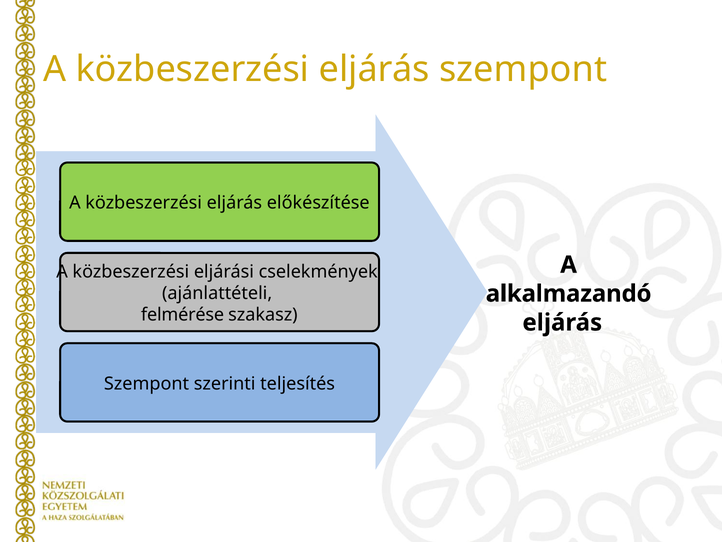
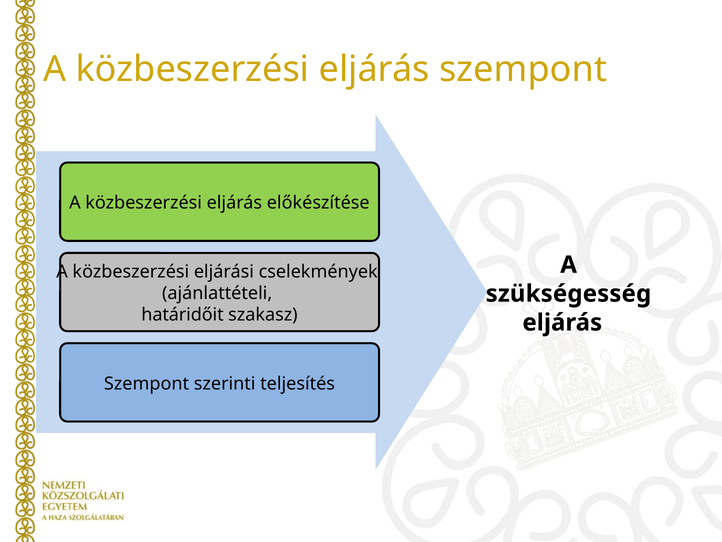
alkalmazandó: alkalmazandó -> szükségesség (568, 293)
felmérése: felmérése -> határidőit (182, 315)
